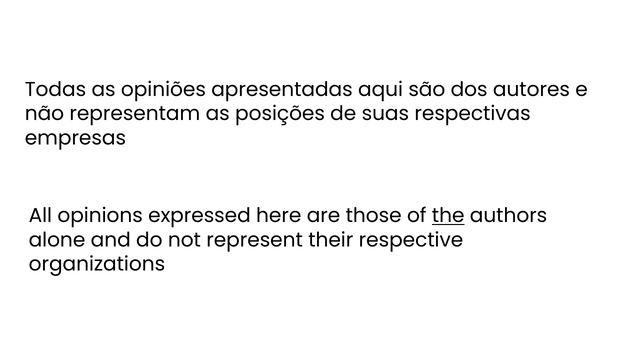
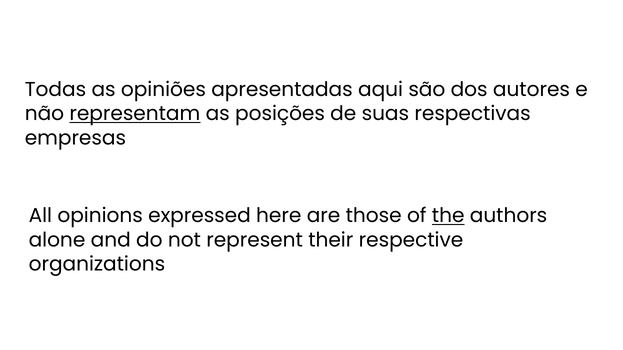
representam underline: none -> present (135, 114)
